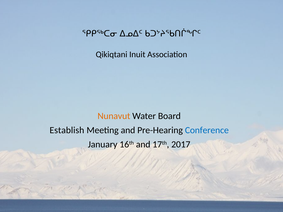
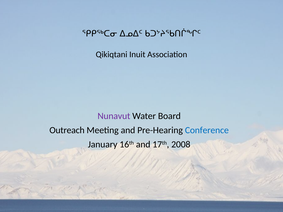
Nunavut colour: orange -> purple (114, 116)
Establish: Establish -> Outreach (67, 130)
2017: 2017 -> 2008 (181, 145)
